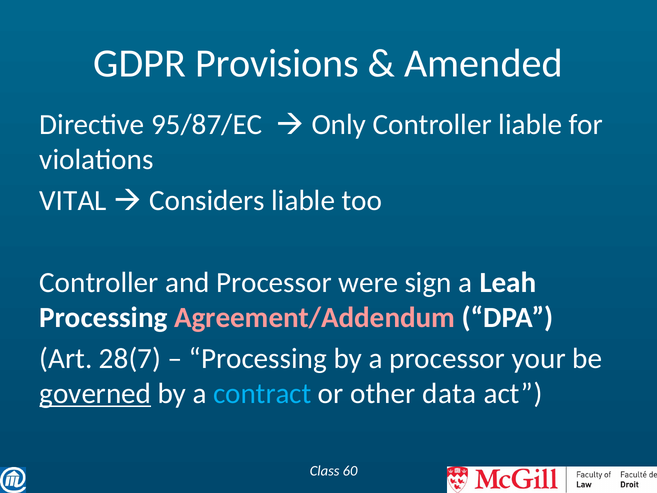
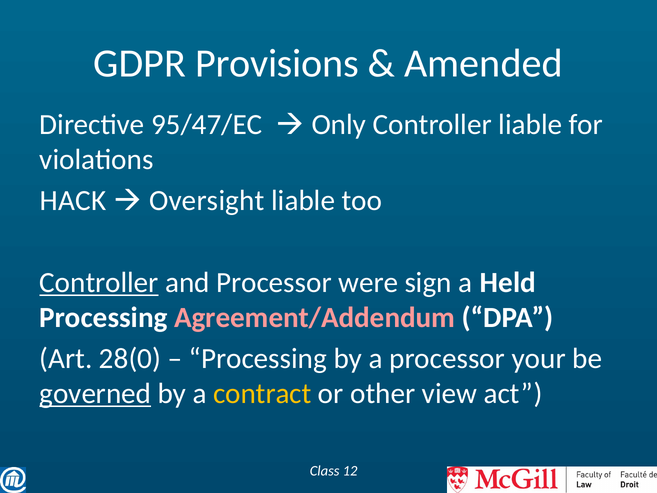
95/87/EC: 95/87/EC -> 95/47/EC (207, 125)
VITAL: VITAL -> HACK (73, 201)
Considers: Considers -> Oversight (207, 201)
Controller underline: none -> present (99, 282)
Leah: Leah -> Held (508, 282)
28(7: 28(7 -> 28(0 (130, 358)
contract colour: light blue -> yellow (262, 393)
data: data -> view (450, 393)
60: 60 -> 12 (350, 471)
